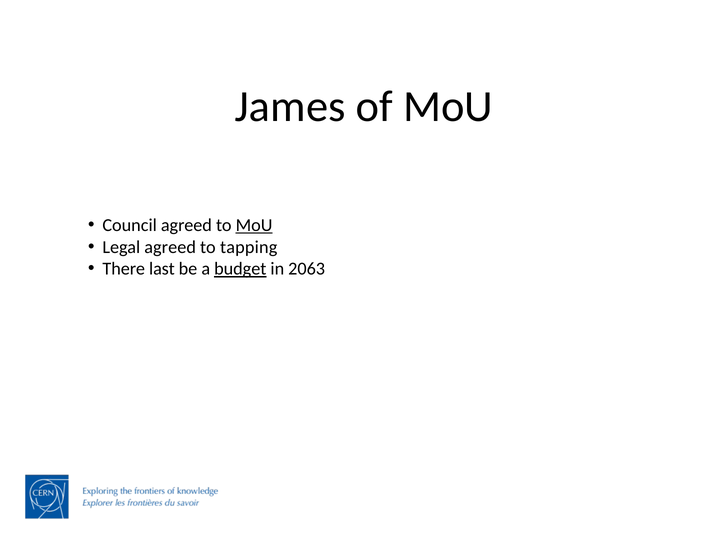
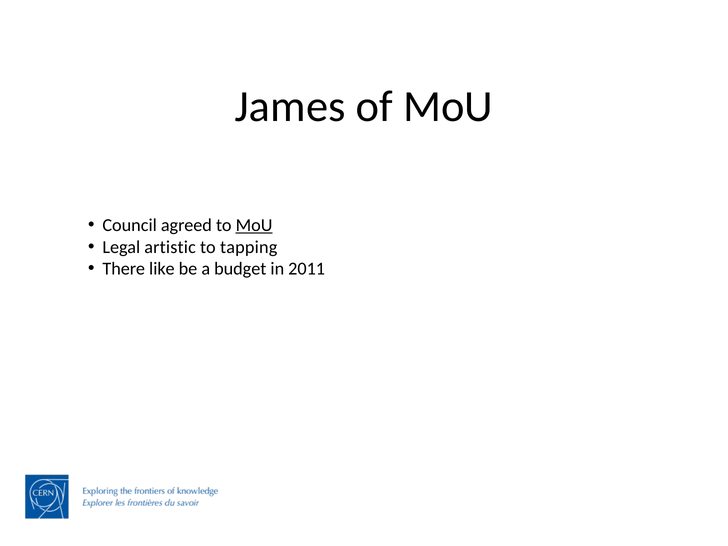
Legal agreed: agreed -> artistic (170, 247)
last: last -> like (162, 269)
budget underline: present -> none (240, 269)
2063: 2063 -> 2011 (307, 269)
